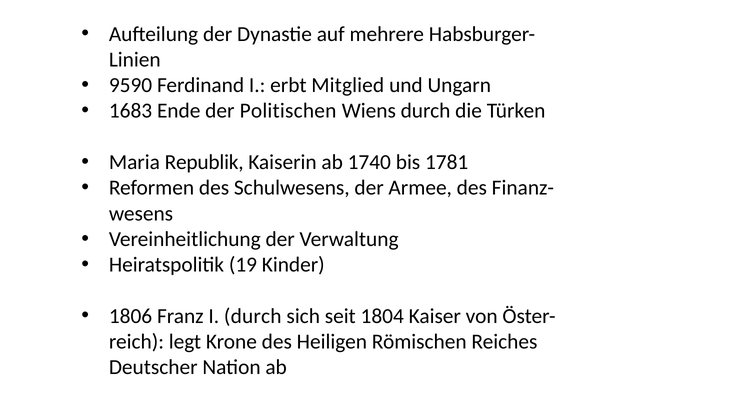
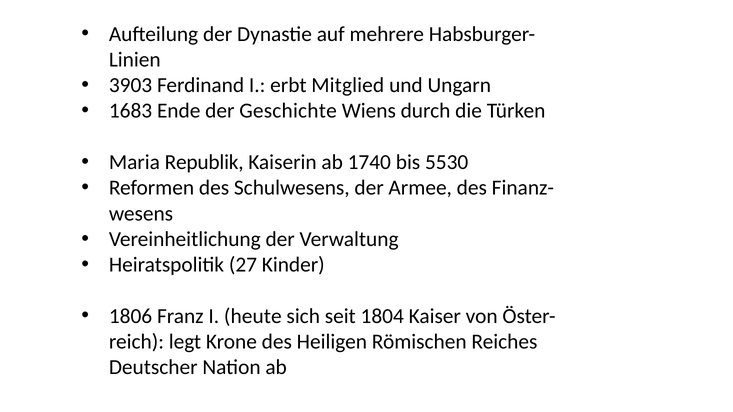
9590: 9590 -> 3903 (131, 85)
Politischen: Politischen -> Geschichte (288, 111)
1781: 1781 -> 5530 (447, 162)
19: 19 -> 27 (243, 265)
I durch: durch -> heute (253, 316)
